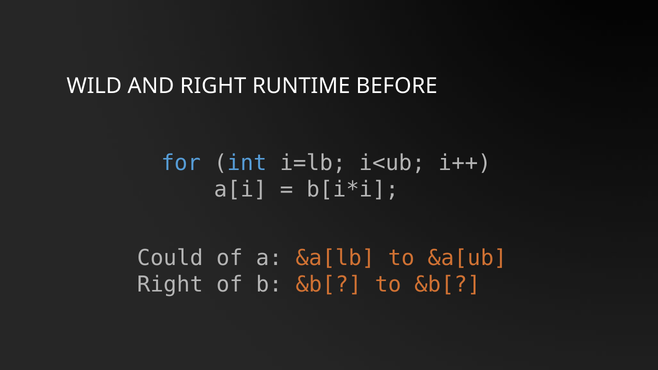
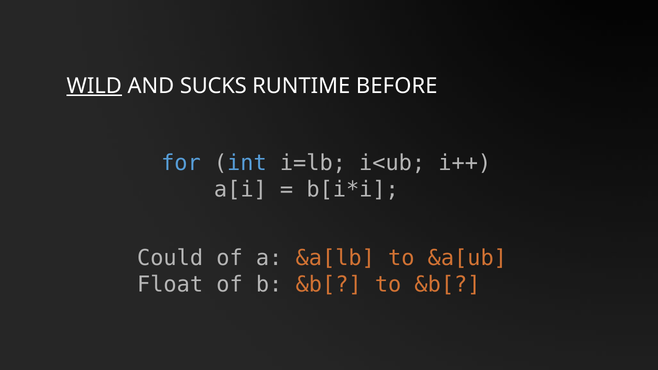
WILD underline: none -> present (94, 86)
AND RIGHT: RIGHT -> SUCKS (213, 86)
Right: Right -> Float (170, 285)
